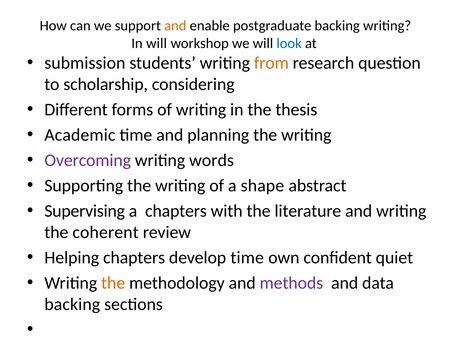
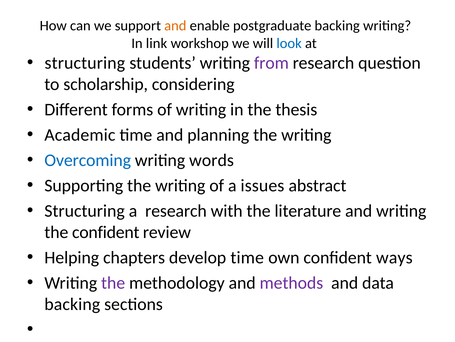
In will: will -> link (157, 43)
submission: submission -> structuring (85, 63)
from colour: orange -> purple (271, 63)
Overcoming colour: purple -> blue (88, 160)
shape: shape -> issues (262, 185)
Supervising: Supervising -> Structuring (85, 211)
a chapters: chapters -> research (176, 211)
the coherent: coherent -> confident (106, 232)
quiet: quiet -> ways (394, 257)
the colour: orange -> purple (113, 282)
